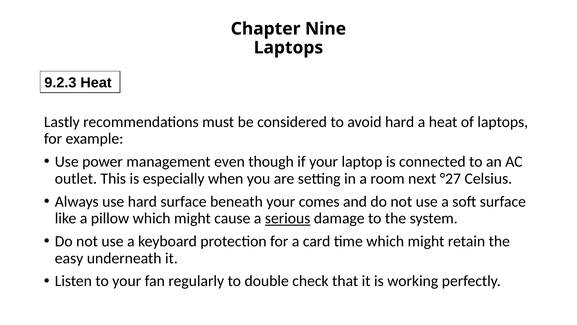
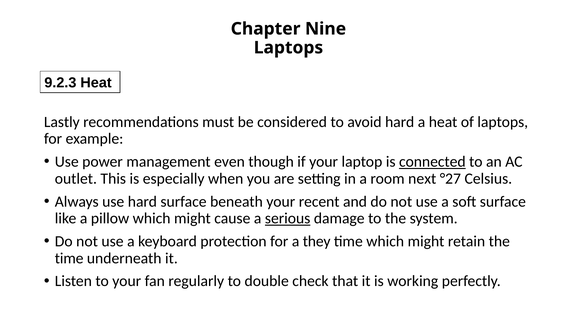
connected underline: none -> present (432, 162)
comes: comes -> recent (319, 201)
card: card -> they (317, 241)
easy: easy -> time (69, 258)
